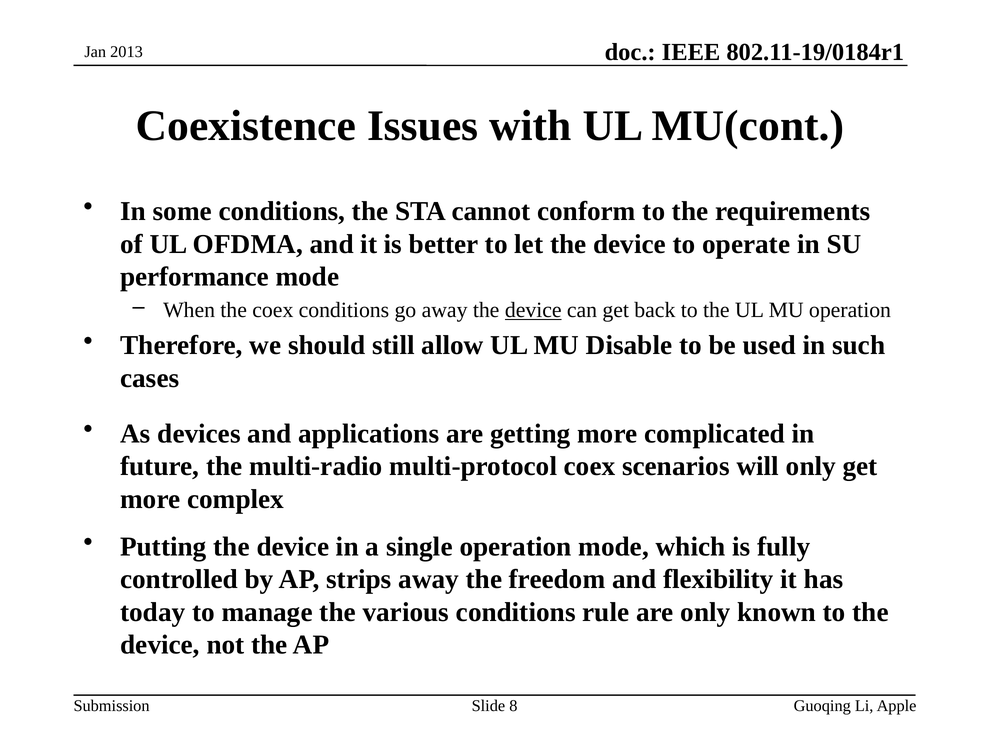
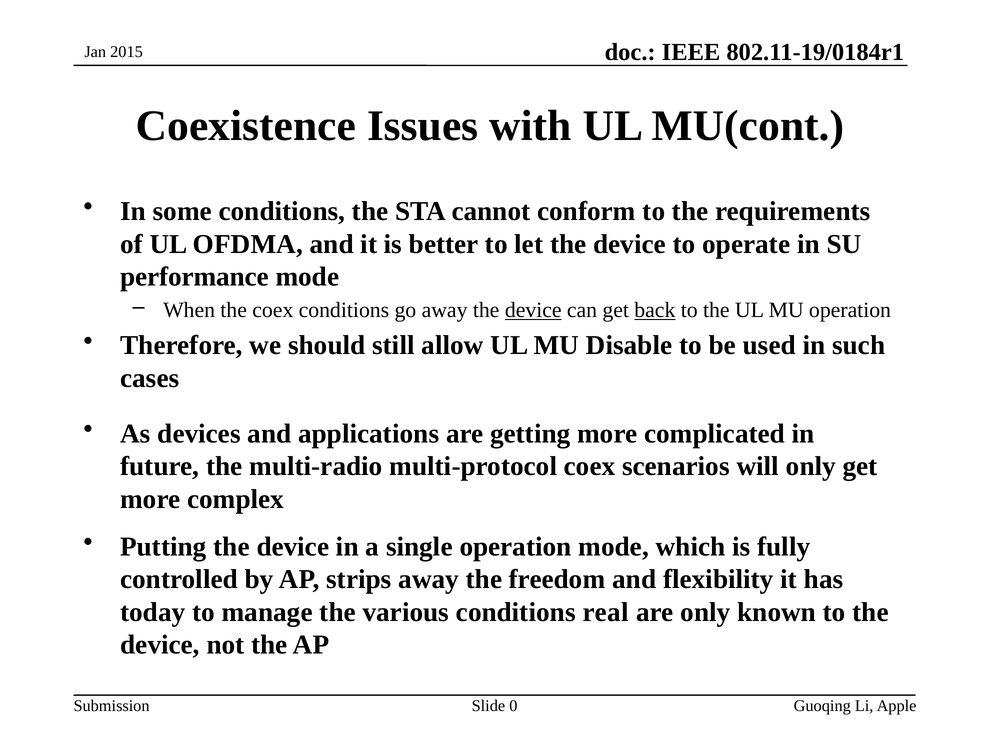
2013: 2013 -> 2015 (127, 52)
back underline: none -> present (655, 310)
rule: rule -> real (606, 612)
8: 8 -> 0 (513, 706)
